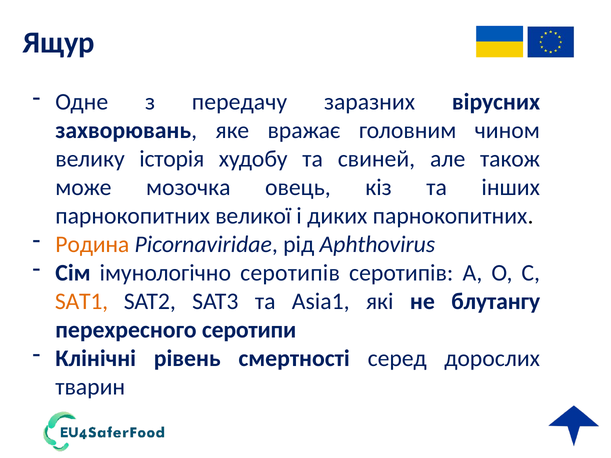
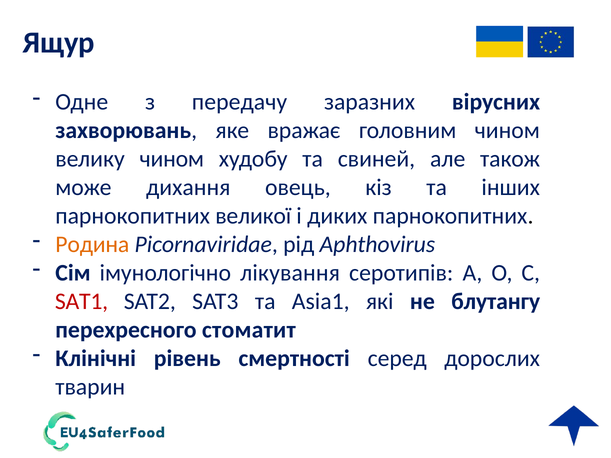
велику історія: історія -> чином (172, 159)
мозочка: мозочка -> дихання (188, 187)
імунологічно серотипів: серотипів -> лікування (290, 273)
SAT1 colour: orange -> red (81, 302)
серотипи: серотипи -> стоматит (249, 330)
